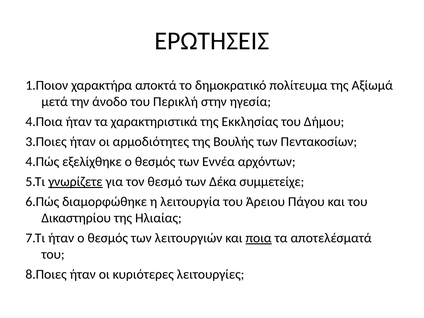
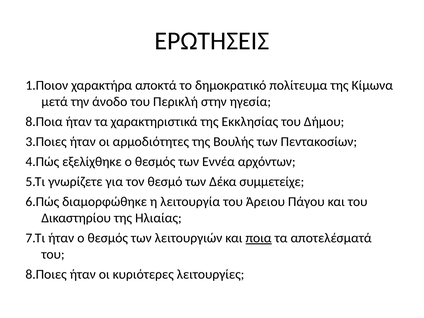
Αξίωμά: Αξίωμά -> Κίμωνα (372, 85)
4.Ποια: 4.Ποια -> 8.Ποια (44, 122)
γνωρίζετε underline: present -> none (75, 182)
